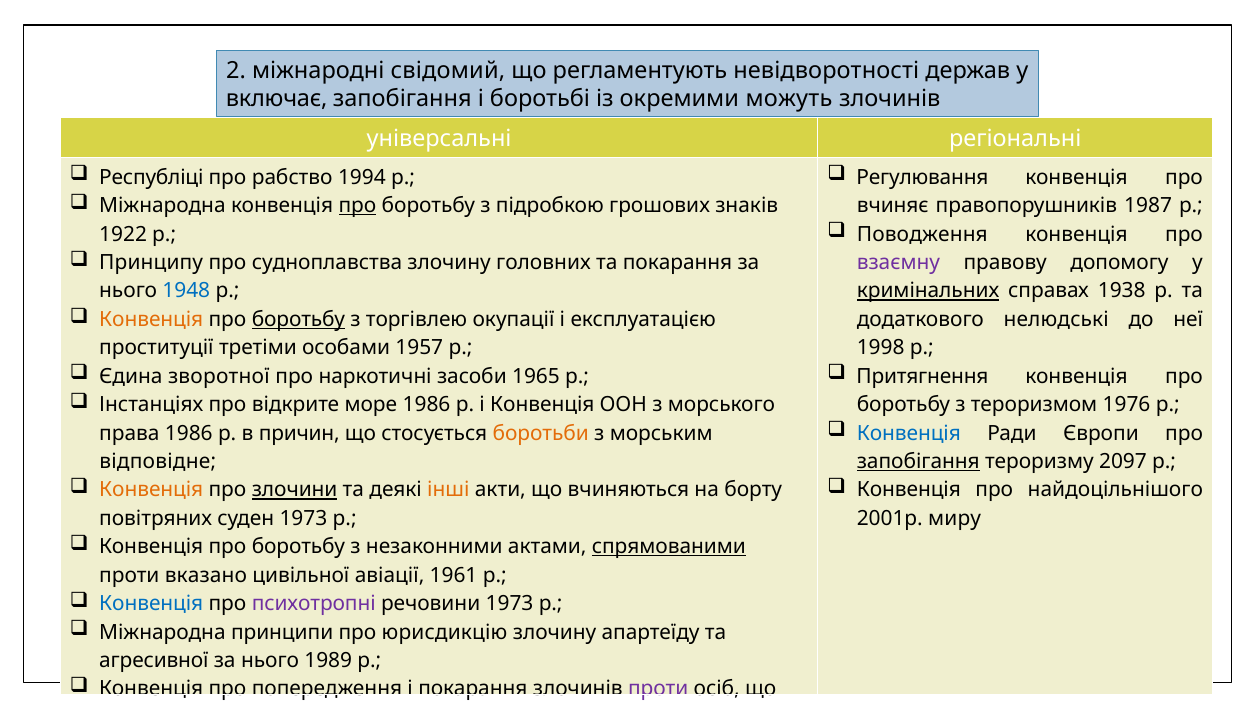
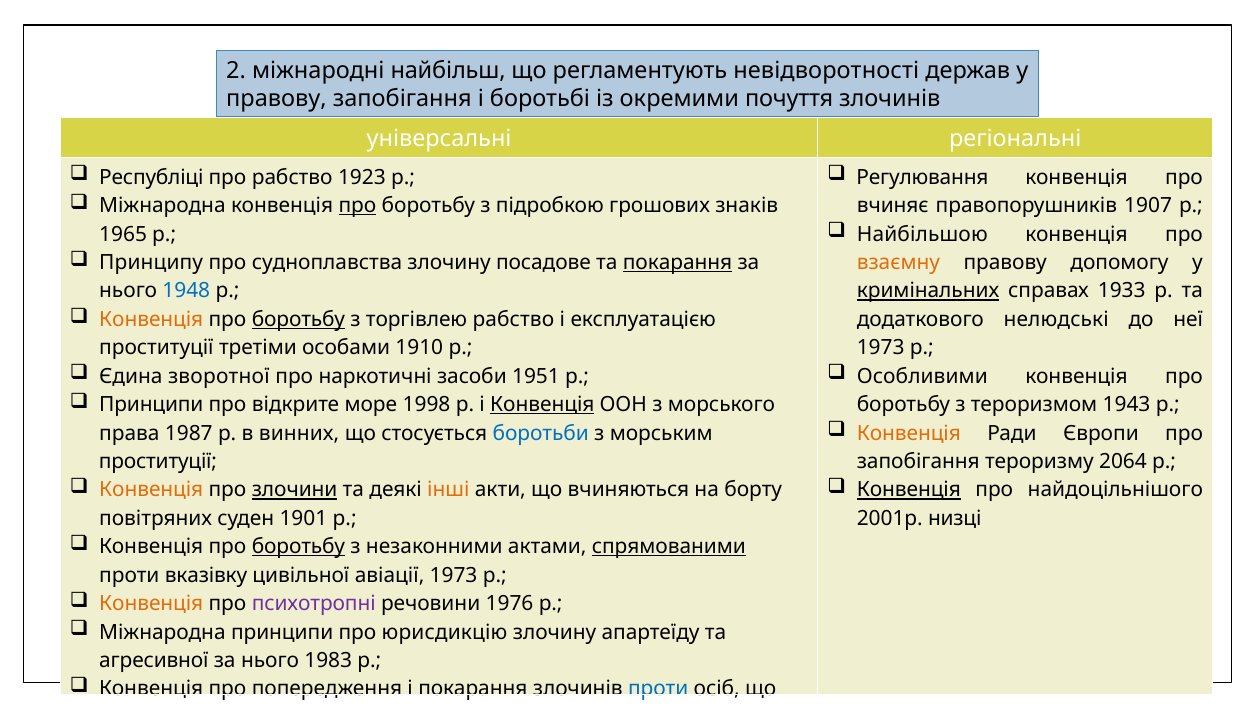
свідомий: свідомий -> найбільш (448, 71)
включає: включає -> правову (277, 99)
можуть: можуть -> почуття (789, 99)
1994: 1994 -> 1923 (362, 177)
1987: 1987 -> 1907 (1148, 206)
Поводження: Поводження -> Найбільшою (922, 234)
1922: 1922 -> 1965 (123, 234)
головних: головних -> посадове (543, 262)
покарання underline: none -> present (678, 262)
взаємну colour: purple -> orange (898, 262)
1938: 1938 -> 1933 (1122, 291)
торгівлею окупації: окупації -> рабство (513, 319)
1957: 1957 -> 1910 (419, 348)
1998: 1998 -> 1973 (881, 348)
1965: 1965 -> 1951 (536, 376)
Притягнення: Притягнення -> Особливими (922, 376)
Інстанціях: Інстанціях -> Принципи (151, 404)
море 1986: 1986 -> 1998 (427, 404)
Конвенція underline: none -> present (542, 404)
1976: 1976 -> 1943 (1127, 404)
Конвенція colour: blue -> orange (909, 433)
права 1986: 1986 -> 1987 (189, 433)
причин: причин -> винних (299, 433)
боротьби colour: orange -> blue (541, 433)
відповідне: відповідне -> проституції (158, 461)
запобігання underline: present -> none (918, 461)
2097: 2097 -> 2064 (1123, 461)
Конвенція underline: none -> present (909, 490)
суден 1973: 1973 -> 1901 (303, 518)
миру: миру -> низці (955, 518)
боротьбу underline: none -> present (298, 546)
вказано: вказано -> вказівку (206, 575)
авіації 1961: 1961 -> 1973 (454, 575)
Конвенція colour: blue -> orange (151, 603)
речовини 1973: 1973 -> 1976 (510, 603)
1989: 1989 -> 1983 (328, 660)
проти colour: purple -> blue (658, 688)
